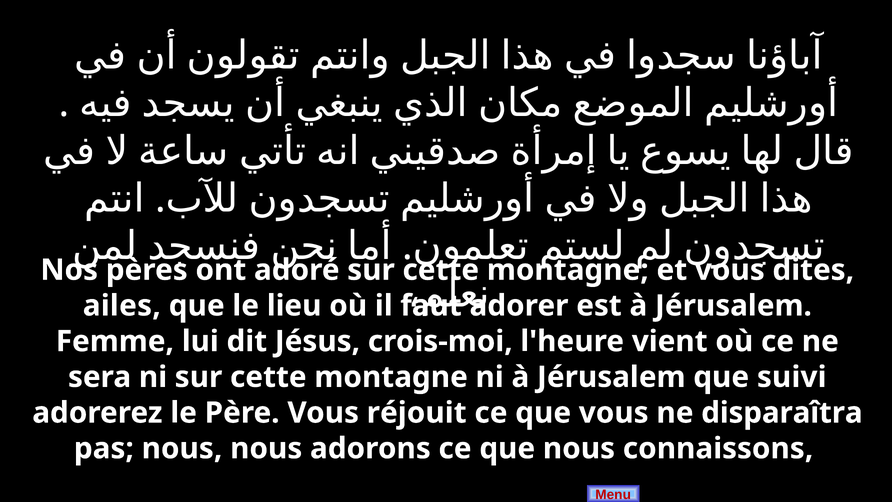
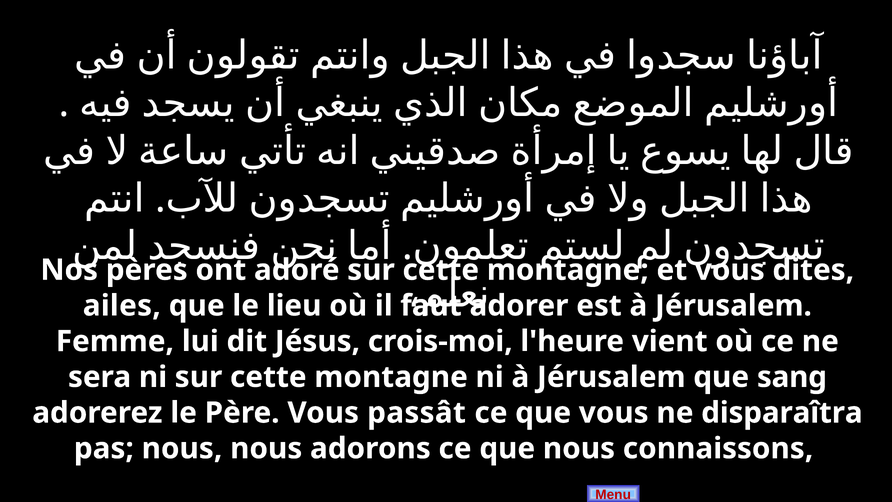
suivi: suivi -> sang (792, 377)
réjouit: réjouit -> passât (417, 413)
